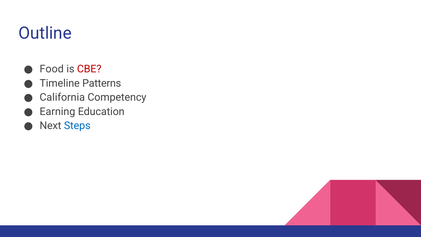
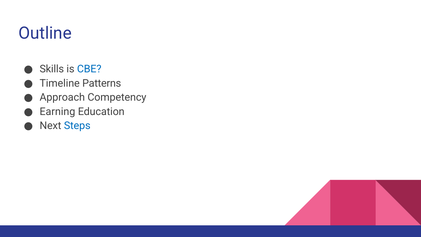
Food: Food -> Skills (52, 69)
CBE colour: red -> blue (89, 69)
California: California -> Approach (62, 97)
